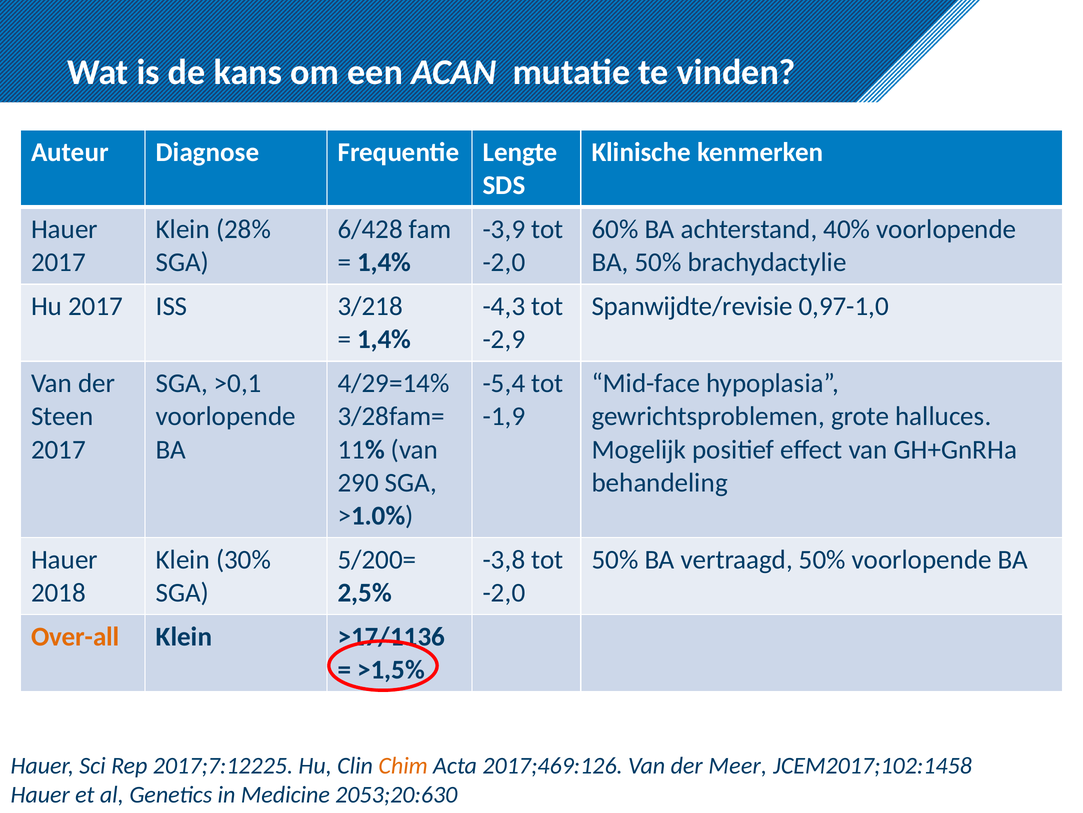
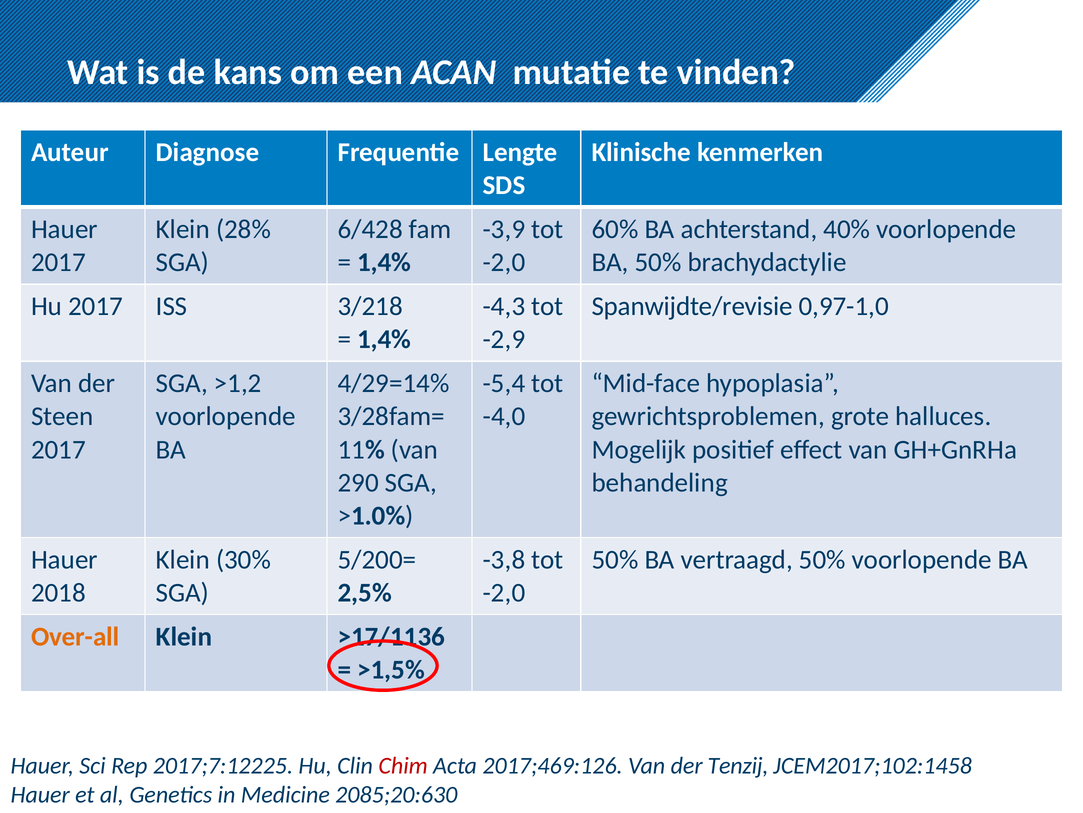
>0,1: >0,1 -> >1,2 (238, 383)
-1,9: -1,9 -> -4,0 (504, 416)
Chim colour: orange -> red (403, 765)
Meer: Meer -> Tenzij (738, 765)
2053;20:630: 2053;20:630 -> 2085;20:630 (396, 794)
